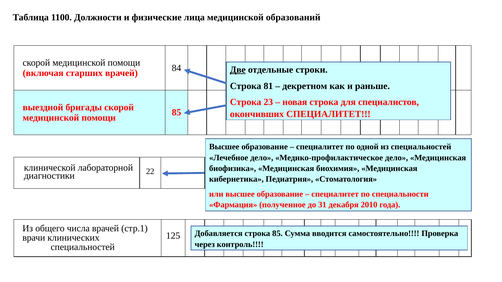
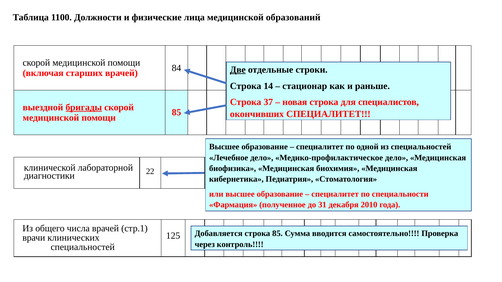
81: 81 -> 14 (268, 86)
декретном: декретном -> стационар (305, 86)
23: 23 -> 37 (268, 102)
бригады underline: none -> present (84, 107)
